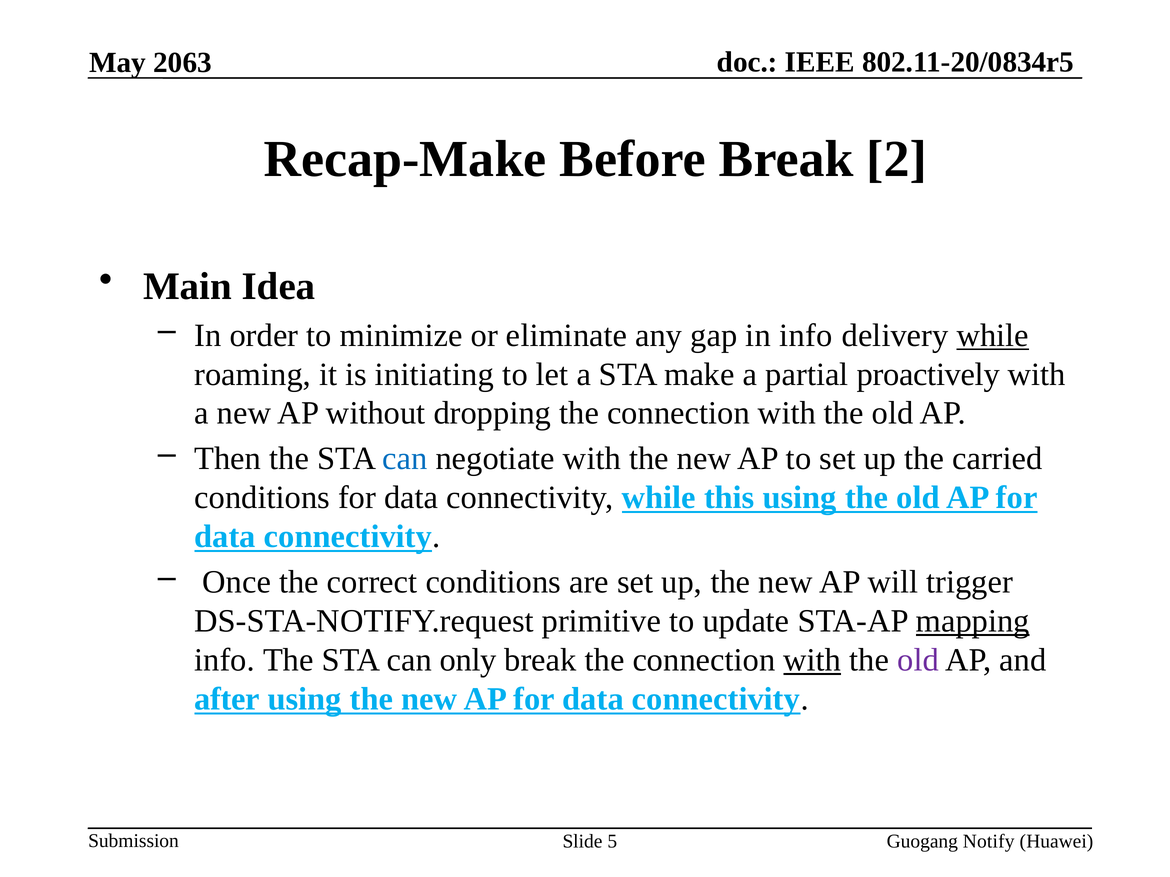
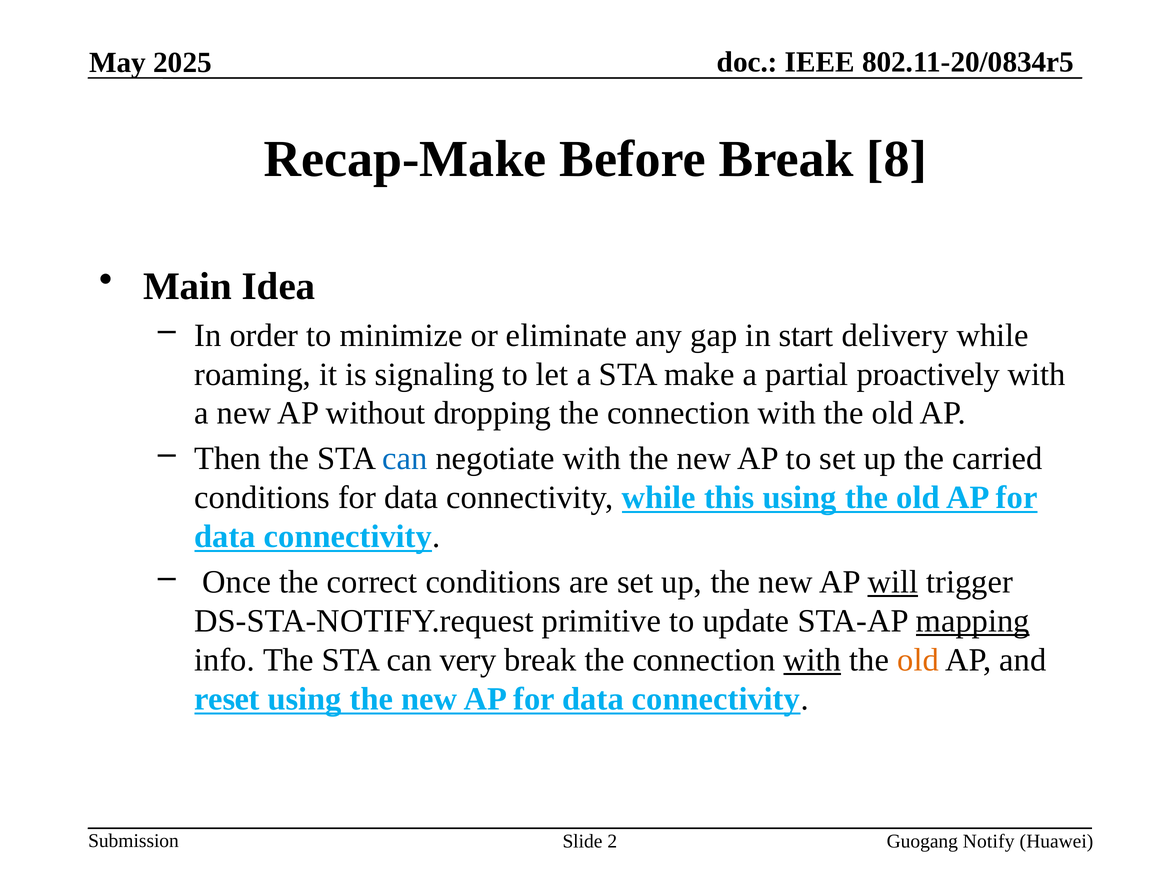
2063: 2063 -> 2025 (183, 62)
2: 2 -> 8 (897, 159)
in info: info -> start (806, 335)
while underline: present -> none (993, 335)
initiating: initiating -> signaling (435, 374)
will underline: none -> present (893, 583)
only: only -> very (468, 661)
old colour: purple -> orange (918, 661)
after: after -> reset (227, 700)
5: 5 -> 2 (612, 842)
